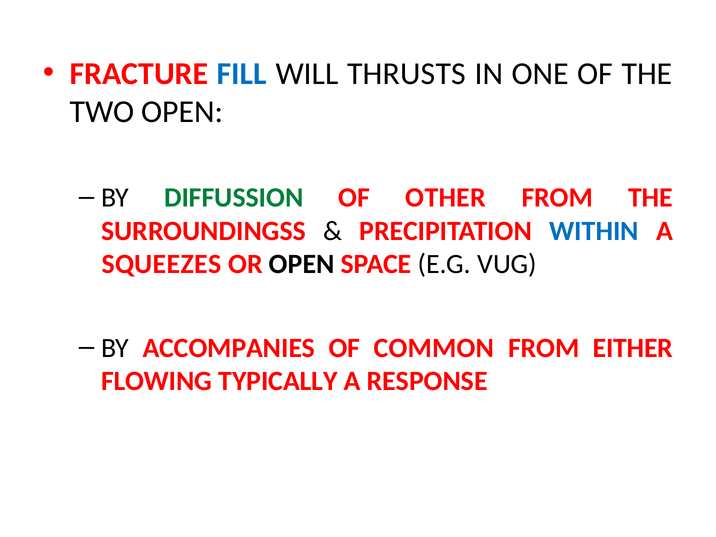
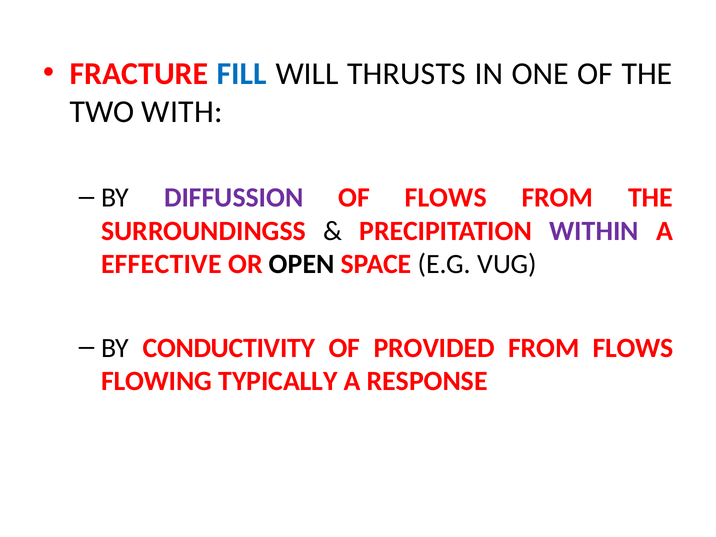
TWO OPEN: OPEN -> WITH (182, 112)
DIFFUSSION colour: green -> purple (234, 197)
OF OTHER: OTHER -> FLOWS (446, 197)
WITHIN colour: blue -> purple (594, 231)
SQUEEZES: SQUEEZES -> EFFECTIVE (161, 264)
ACCOMPANIES: ACCOMPANIES -> CONDUCTIVITY (229, 348)
COMMON: COMMON -> PROVIDED (434, 348)
FROM EITHER: EITHER -> FLOWS (633, 348)
